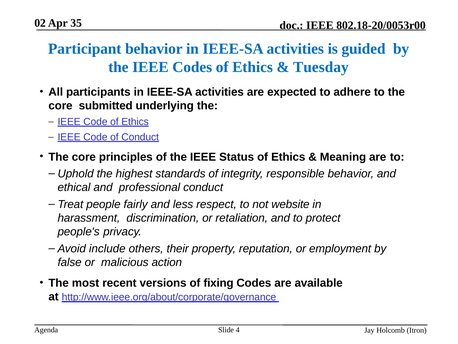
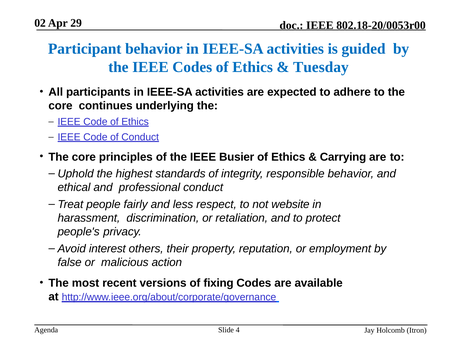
35: 35 -> 29 (76, 23)
submitted: submitted -> continues (106, 106)
Status: Status -> Busier (237, 157)
Meaning: Meaning -> Carrying (343, 157)
include: include -> interest (107, 248)
